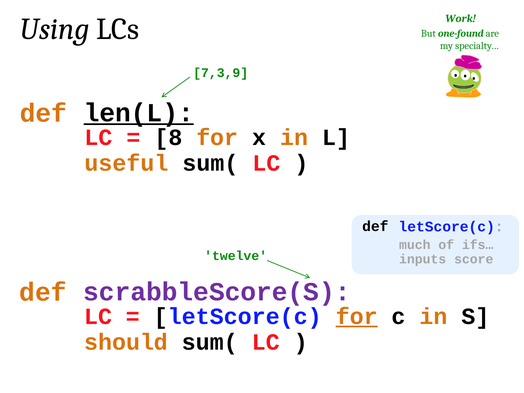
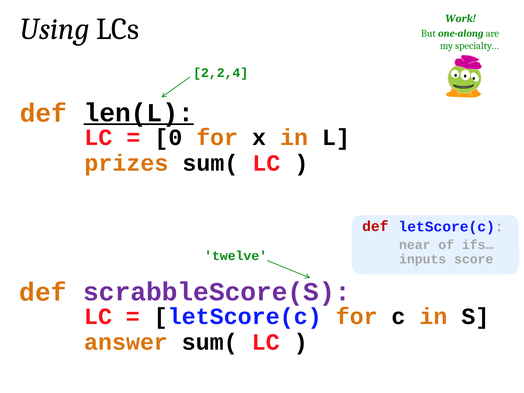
one-found: one-found -> one-along (461, 34)
7,3,9: 7,3,9 -> 2,2,4 (221, 73)
8: 8 -> 0 (168, 137)
useful: useful -> prizes (127, 163)
def colour: black -> red (375, 226)
much: much -> near (415, 245)
for underline: present -> none (357, 316)
should: should -> answer (126, 342)
